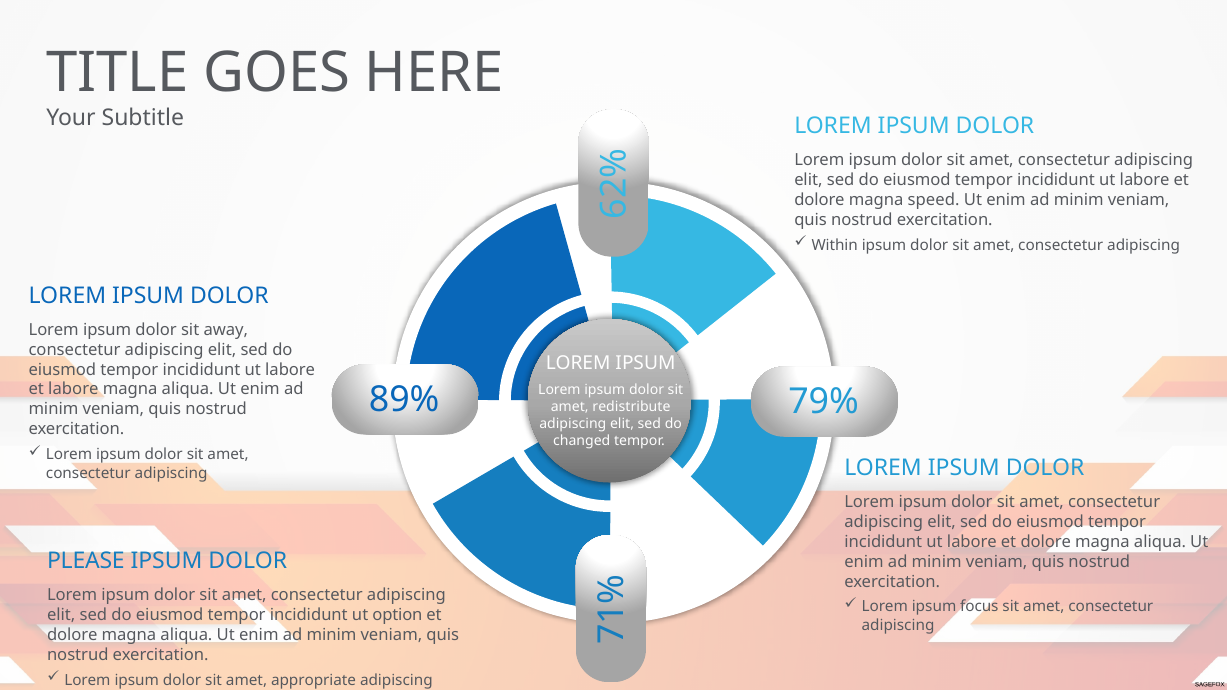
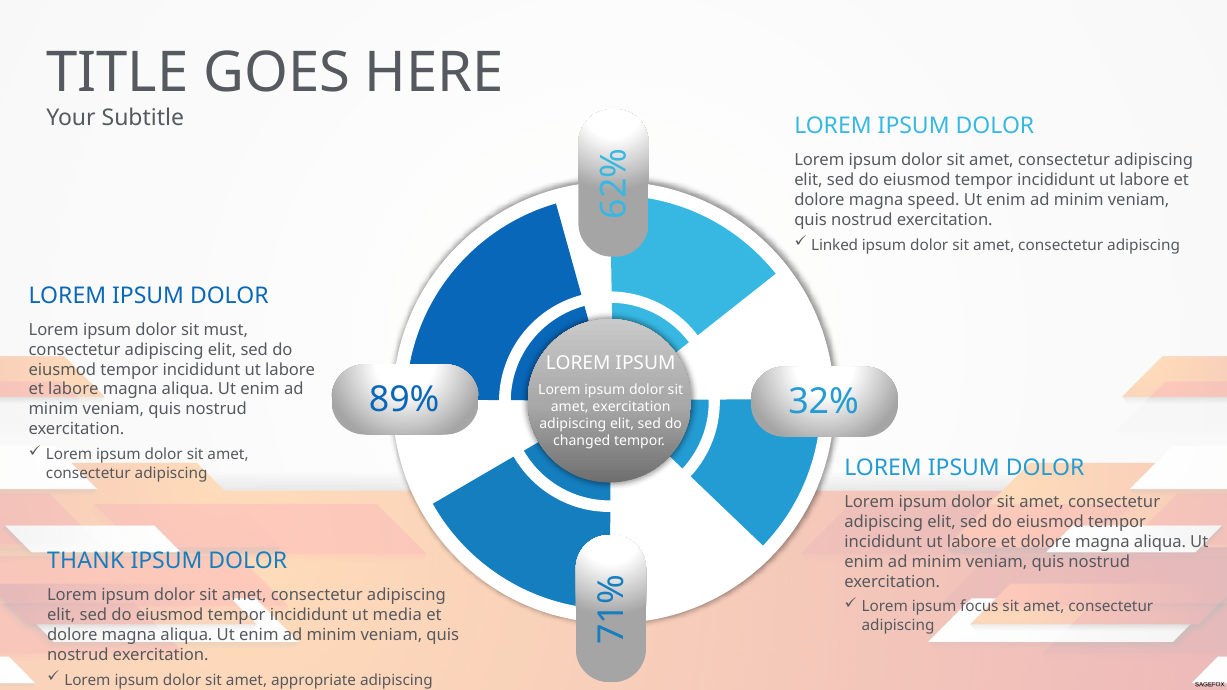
Within: Within -> Linked (835, 245)
away: away -> must (226, 330)
79%: 79% -> 32% (824, 402)
amet redistribute: redistribute -> exercitation (631, 407)
PLEASE: PLEASE -> THANK (86, 561)
option: option -> media (397, 615)
